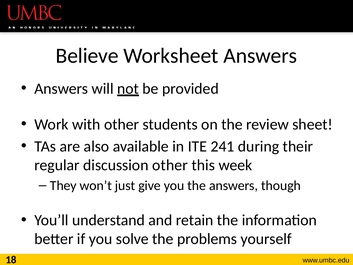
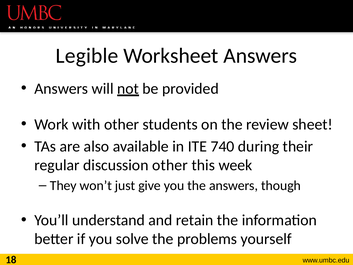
Believe: Believe -> Legible (87, 56)
241: 241 -> 740 (223, 146)
